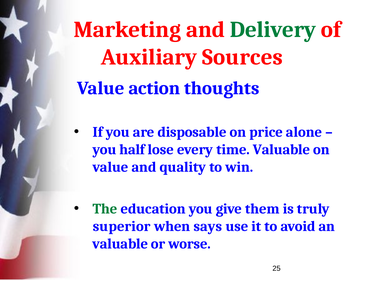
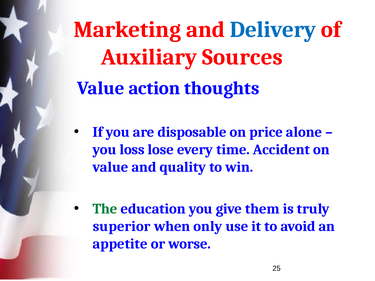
Delivery colour: green -> blue (273, 30)
half: half -> loss (132, 150)
time Valuable: Valuable -> Accident (281, 150)
says: says -> only (208, 226)
valuable: valuable -> appetite (120, 244)
